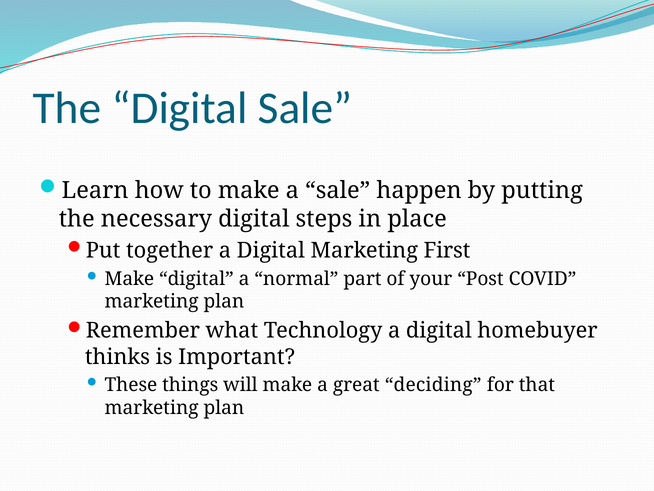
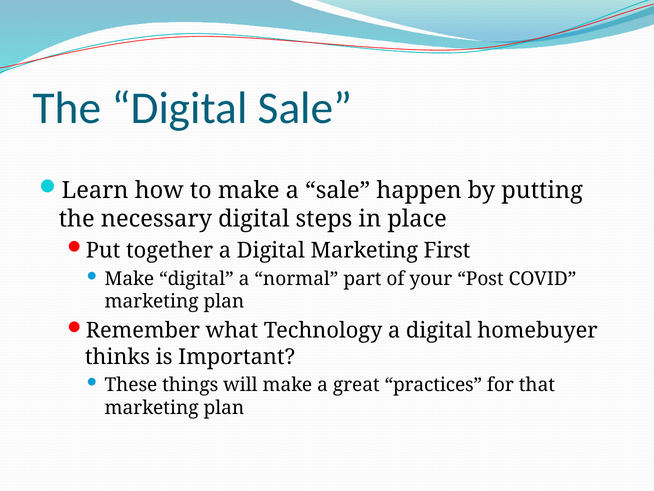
deciding: deciding -> practices (433, 385)
